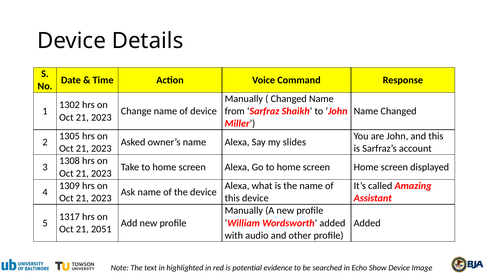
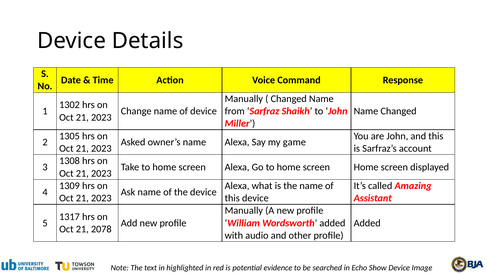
slides: slides -> game (294, 142)
2051: 2051 -> 2078 (101, 229)
